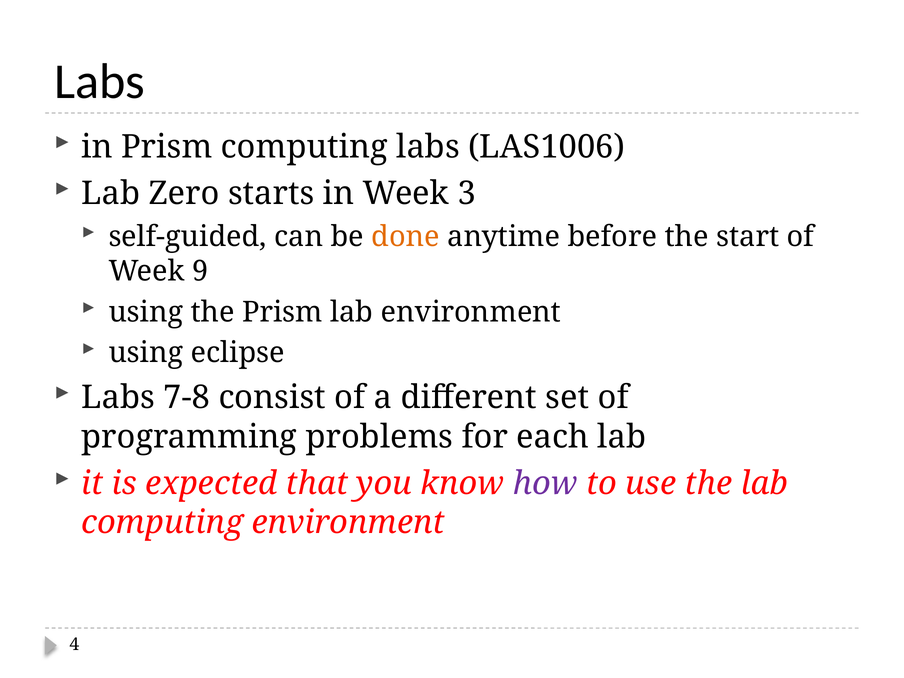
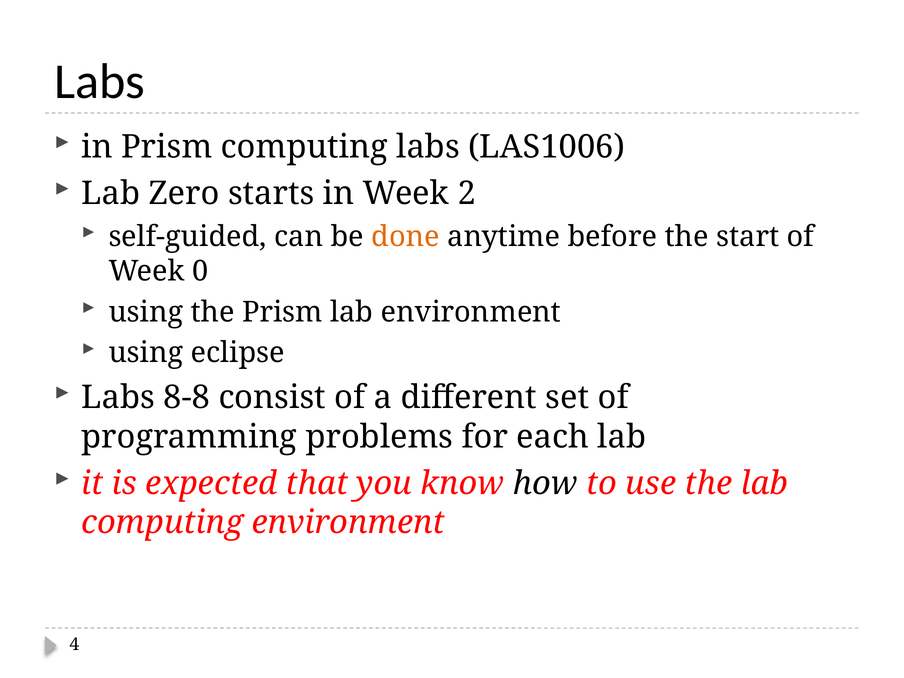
3: 3 -> 2 (467, 194)
9: 9 -> 0 (200, 271)
7-8: 7-8 -> 8-8 (187, 398)
how colour: purple -> black (545, 483)
